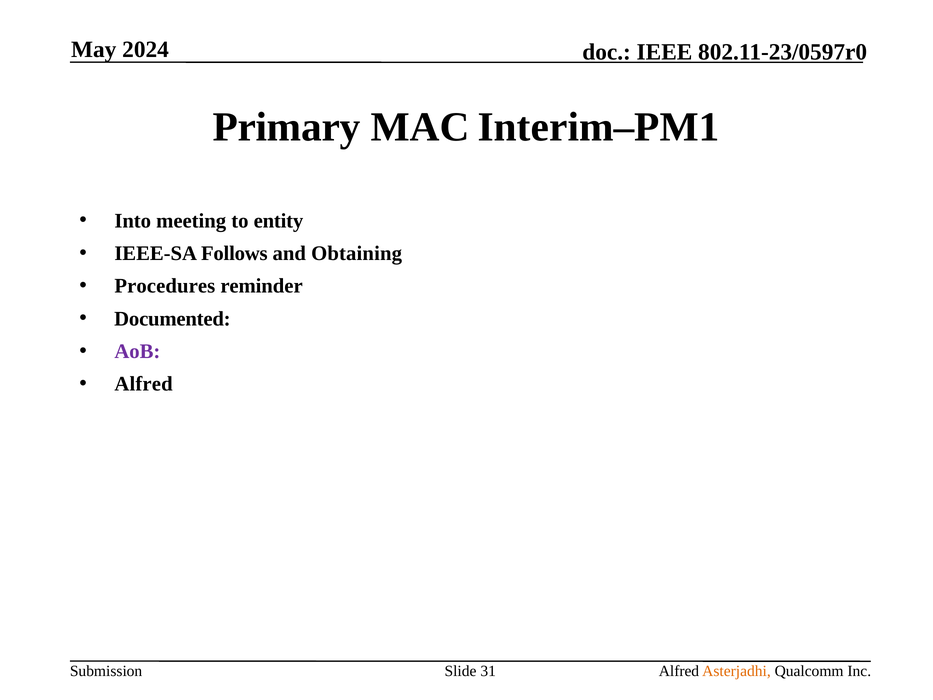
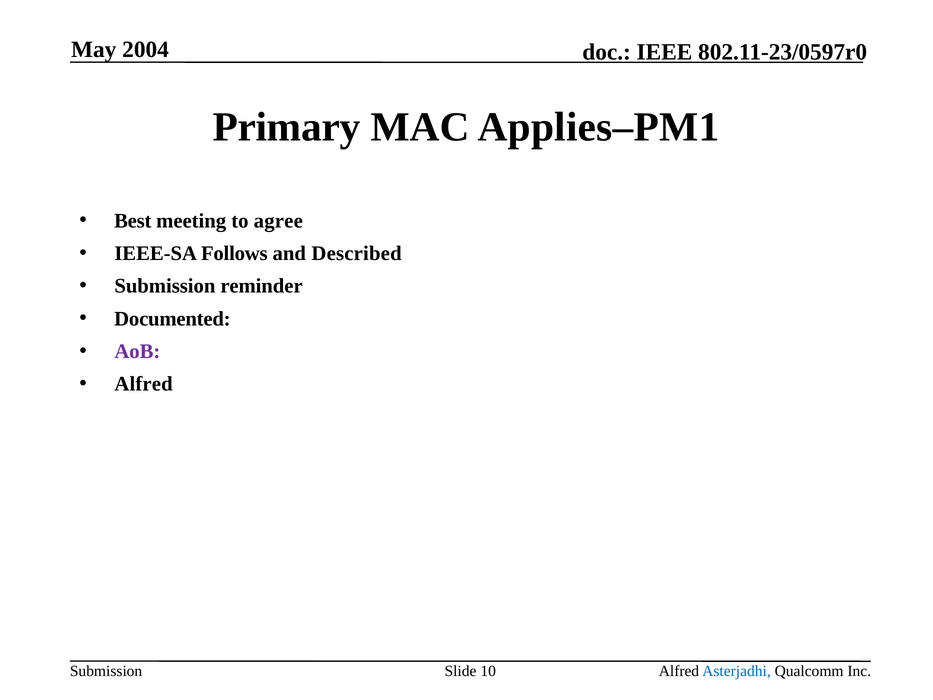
2024: 2024 -> 2004 (146, 49)
Interim–PM1: Interim–PM1 -> Applies–PM1 (599, 127)
Into: Into -> Best (133, 221)
entity: entity -> agree (278, 221)
Obtaining: Obtaining -> Described (357, 253)
Procedures: Procedures -> Submission (165, 286)
31: 31 -> 10 (488, 671)
Asterjadhi colour: orange -> blue (737, 671)
